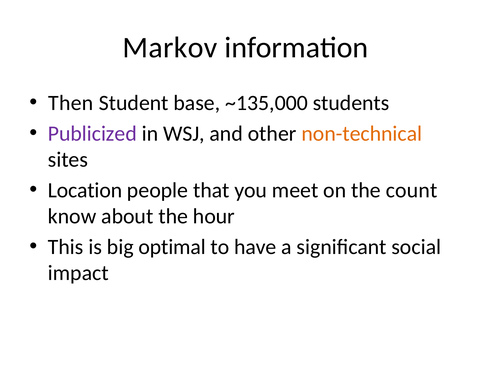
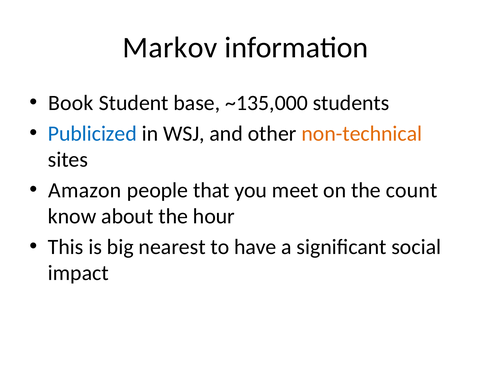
Then: Then -> Book (71, 103)
Publicized colour: purple -> blue (92, 134)
Location: Location -> Amazon (85, 190)
optimal: optimal -> nearest (172, 247)
